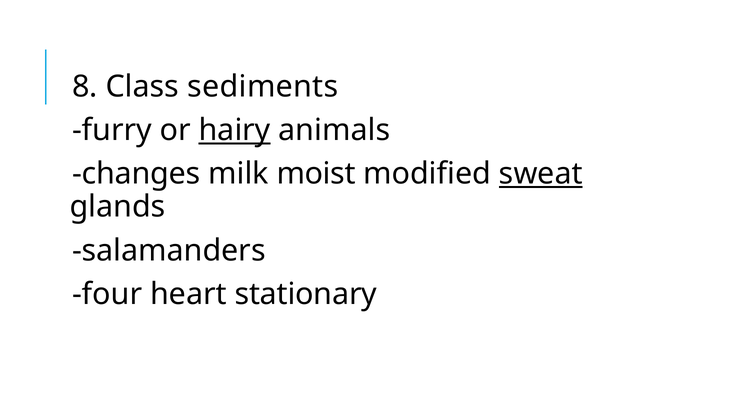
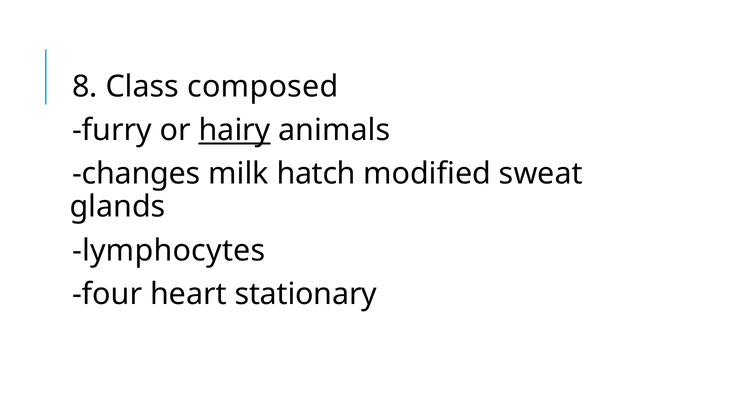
sediments: sediments -> composed (263, 87)
moist: moist -> hatch (316, 174)
sweat underline: present -> none (541, 174)
salamanders: salamanders -> lymphocytes (169, 250)
